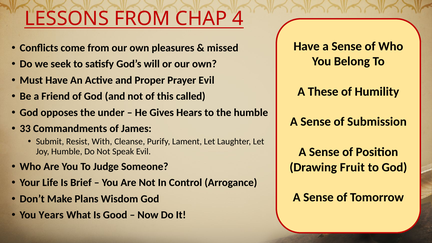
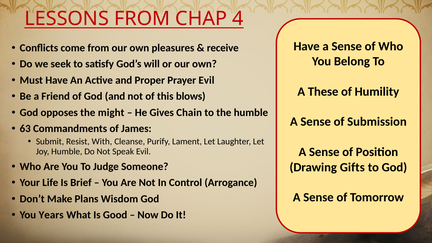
missed: missed -> receive (223, 48)
called: called -> blows (191, 96)
under: under -> might (111, 113)
Hears: Hears -> Chain (189, 113)
33: 33 -> 63 (25, 129)
Fruit: Fruit -> Gifts (352, 167)
